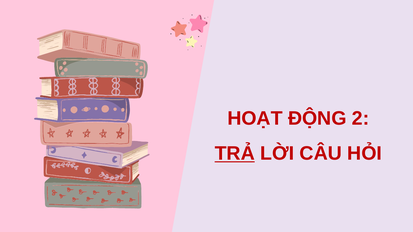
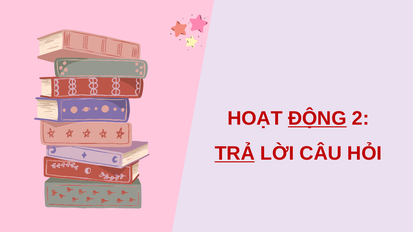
ĐỘNG underline: none -> present (317, 119)
